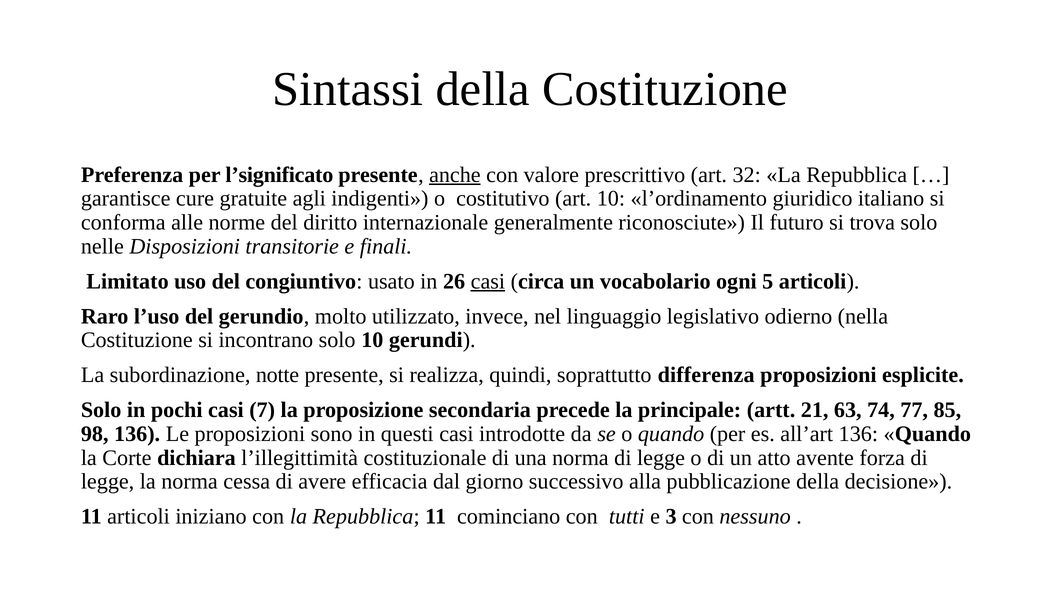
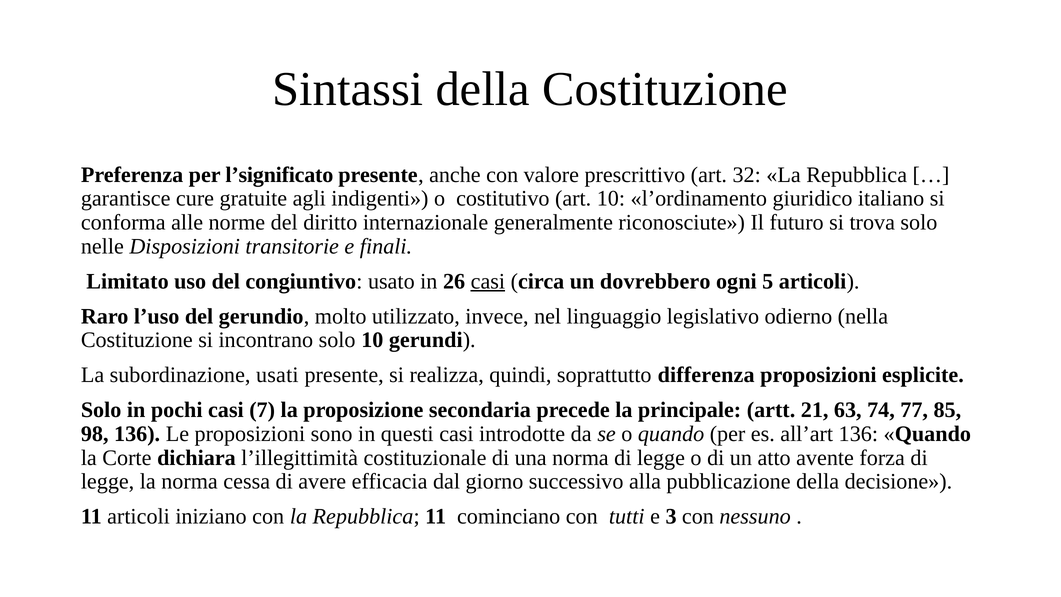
anche underline: present -> none (455, 175)
vocabolario: vocabolario -> dovrebbero (655, 281)
notte: notte -> usati (277, 375)
